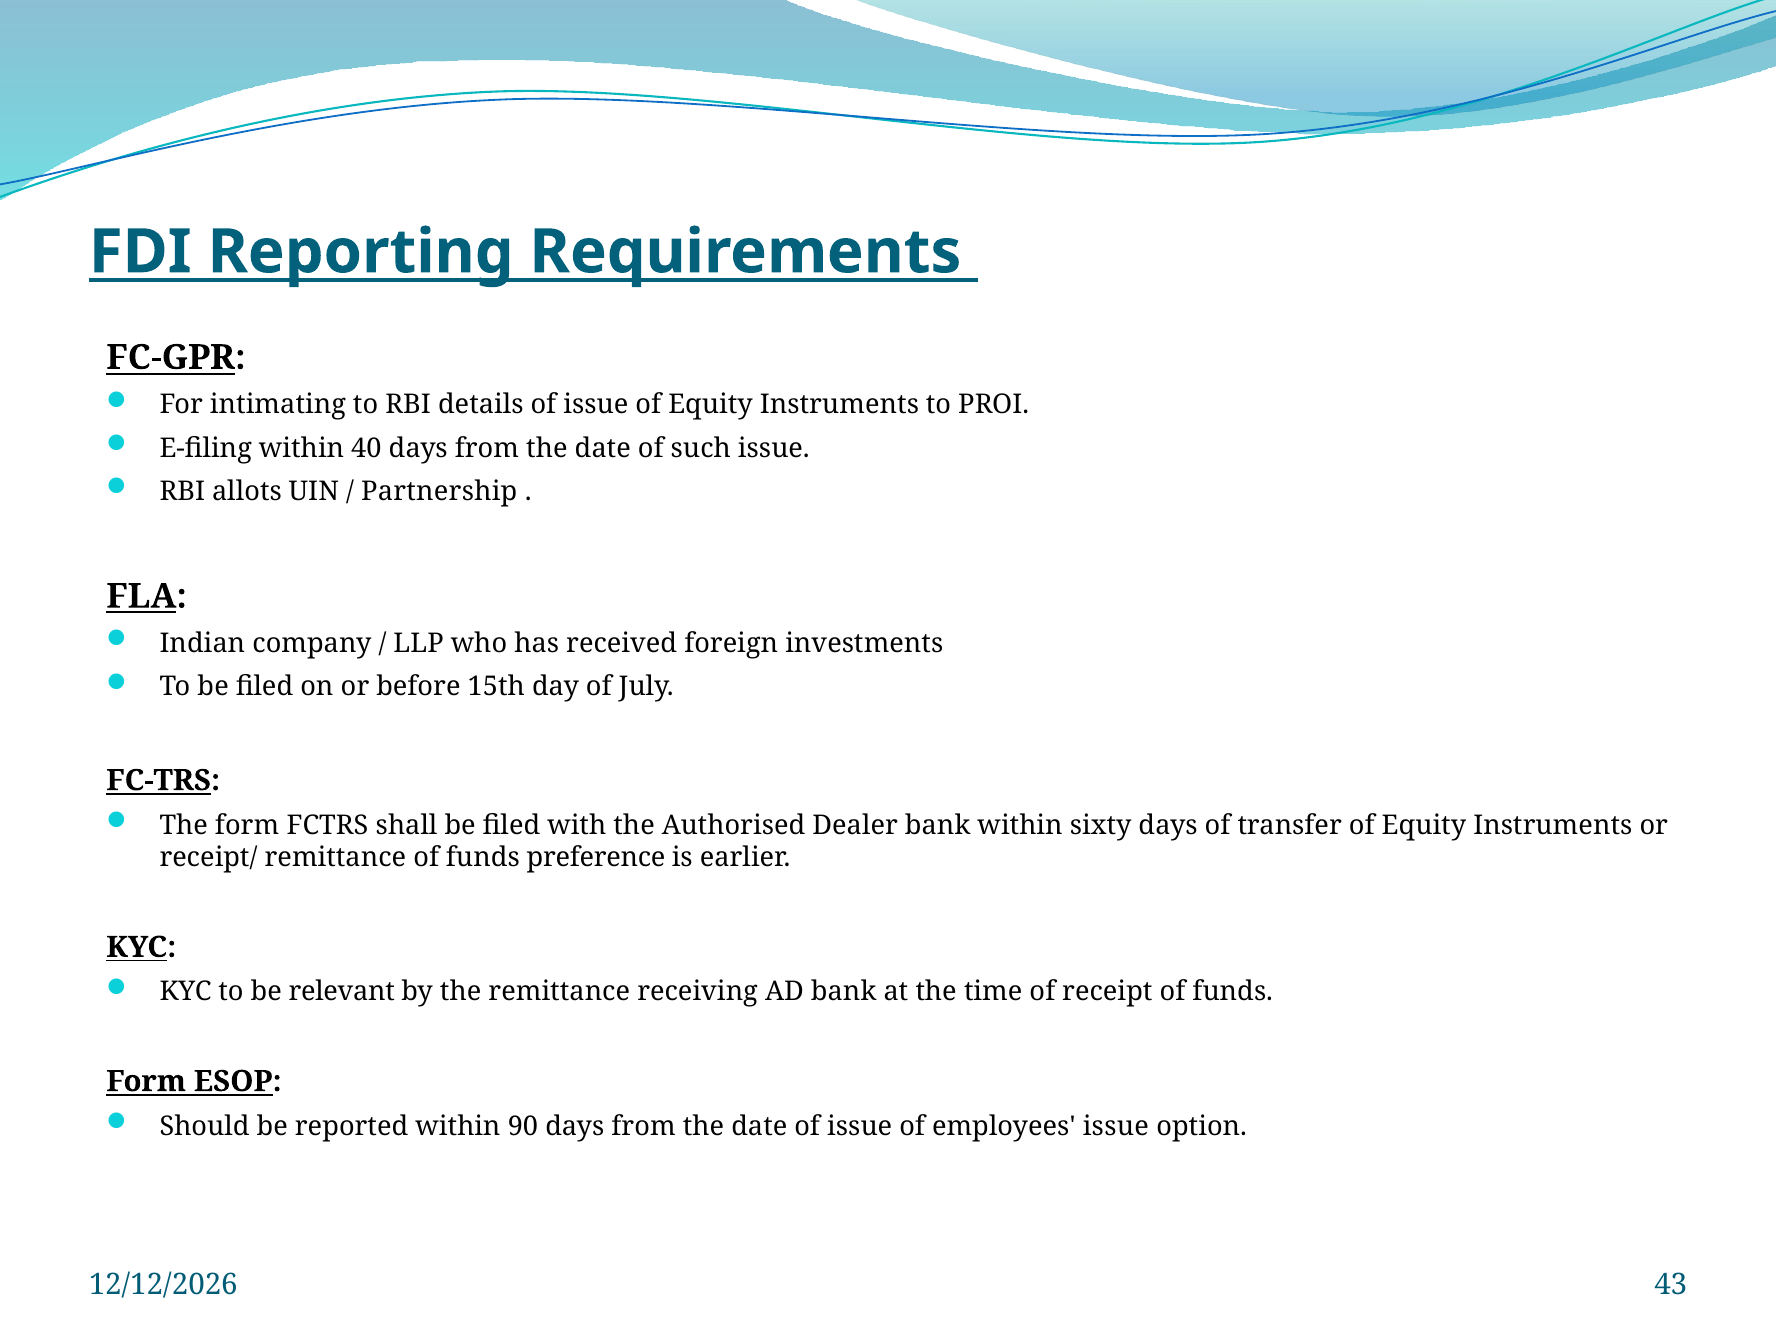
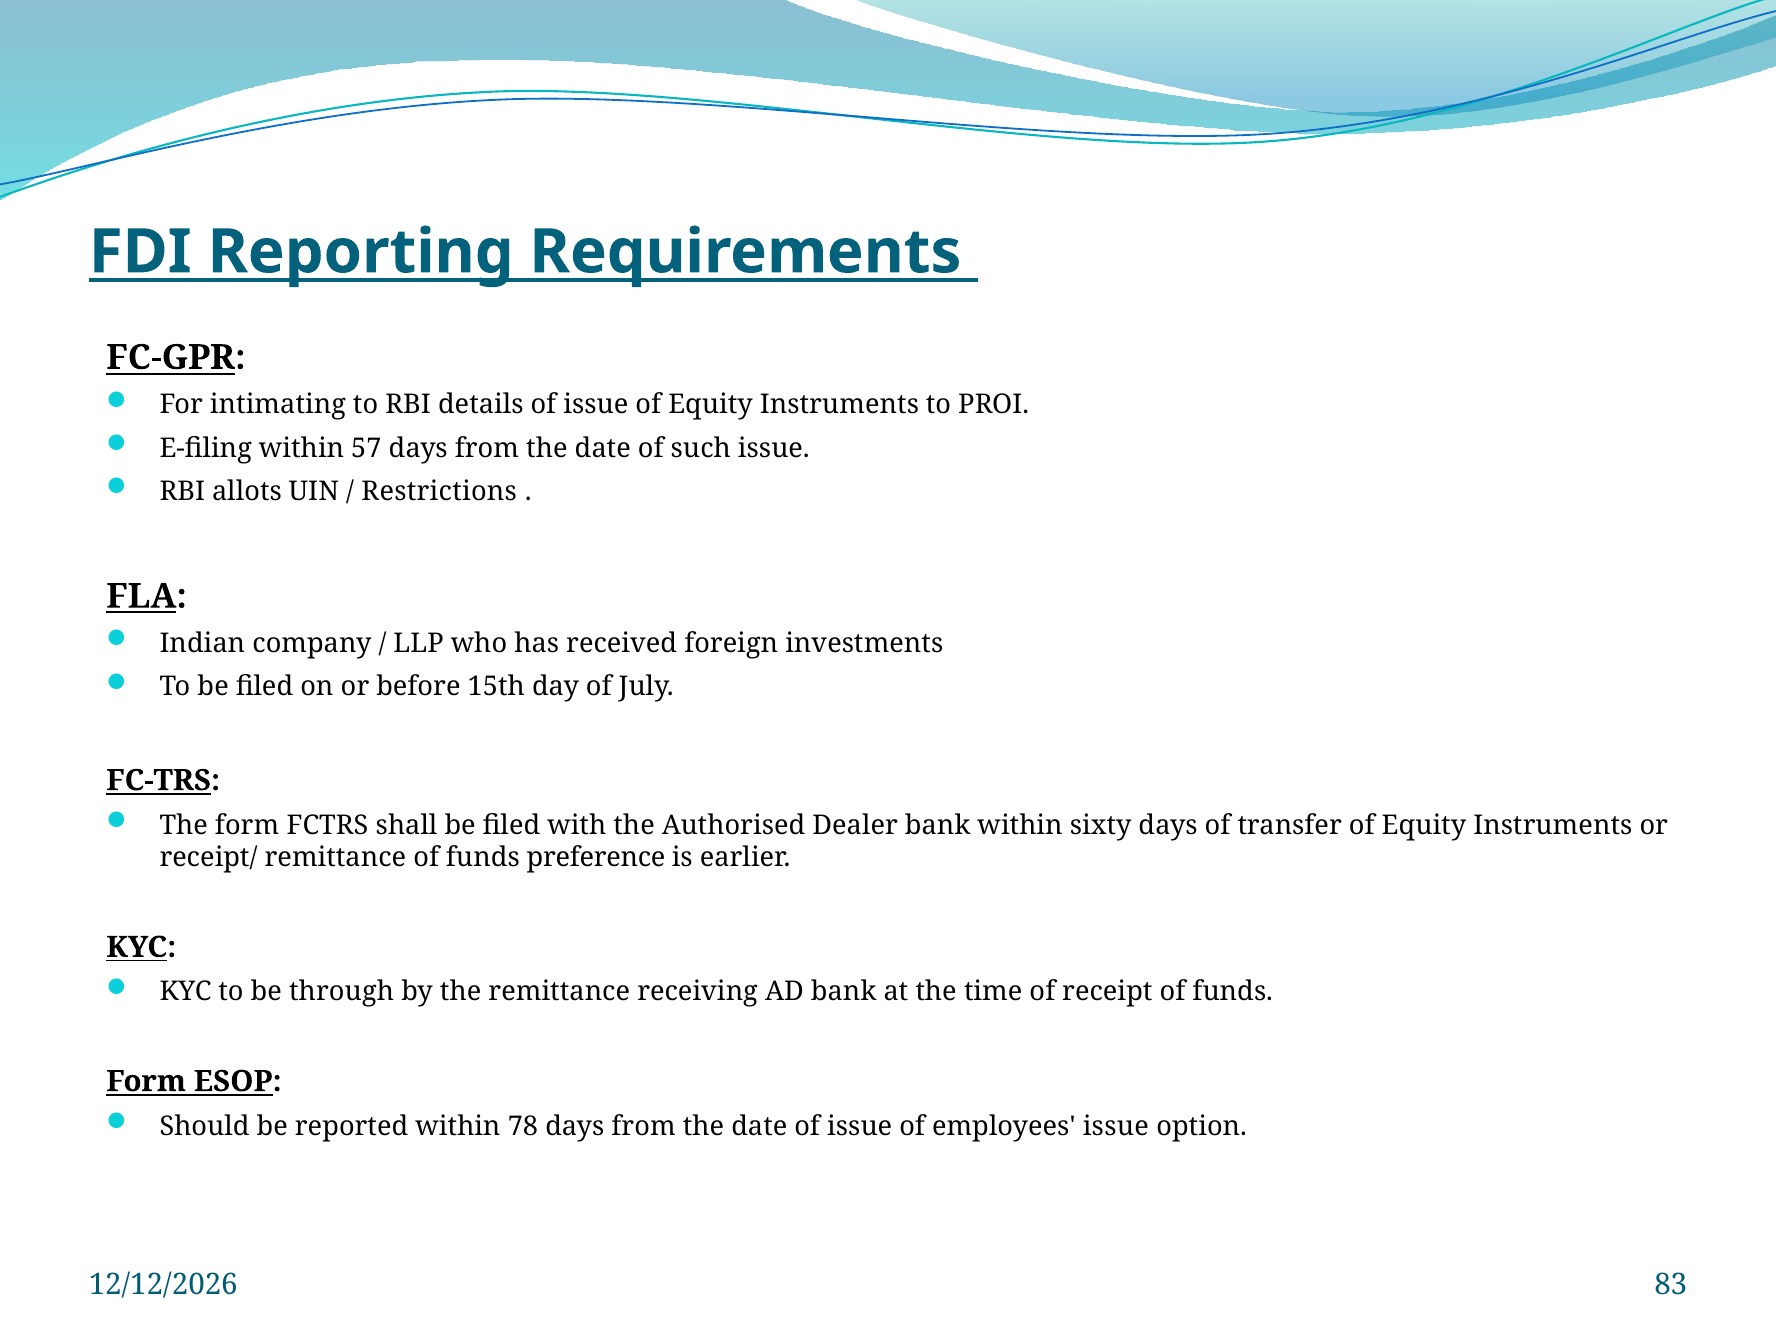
40: 40 -> 57 (366, 448)
Partnership: Partnership -> Restrictions (439, 492)
relevant: relevant -> through (342, 992)
90: 90 -> 78 (523, 1126)
43: 43 -> 83 (1671, 1285)
